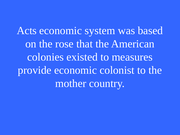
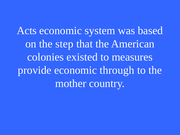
rose: rose -> step (64, 44)
colonist: colonist -> through (117, 70)
